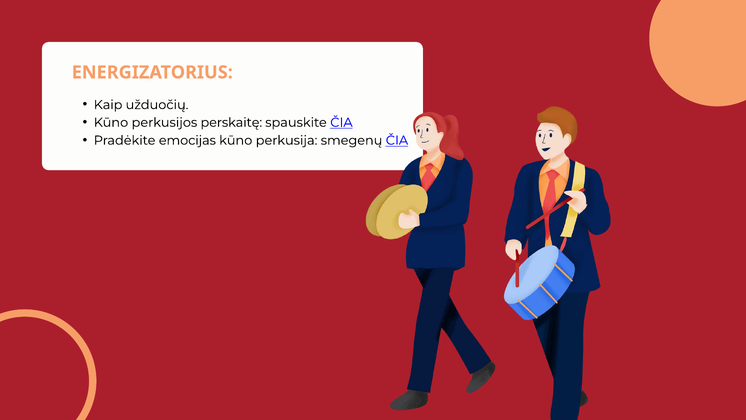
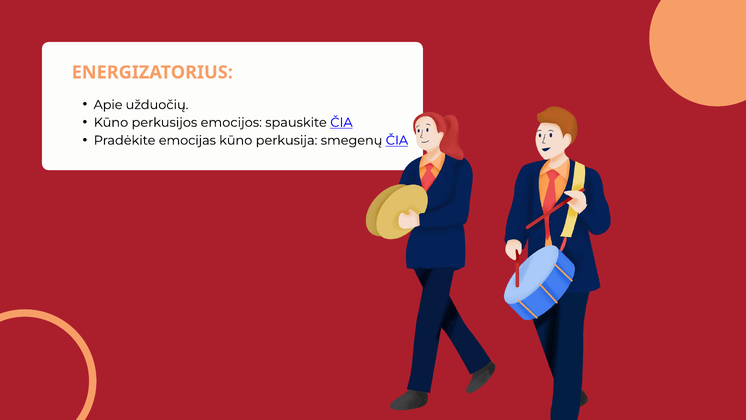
Kaip: Kaip -> Apie (108, 105)
perskaitę: perskaitę -> emocijos (231, 122)
